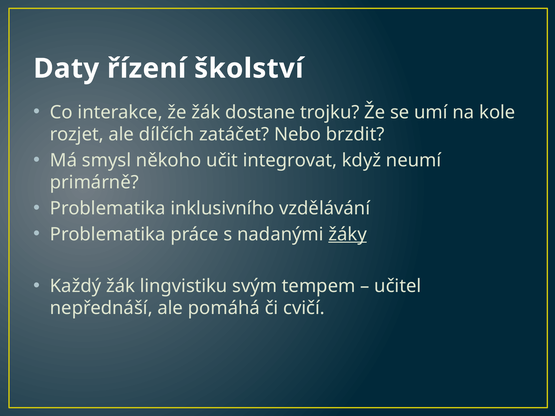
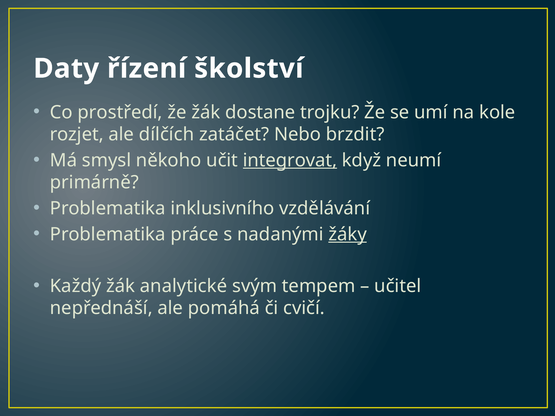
interakce: interakce -> prostředí (120, 112)
integrovat underline: none -> present (290, 160)
lingvistiku: lingvistiku -> analytické (184, 286)
